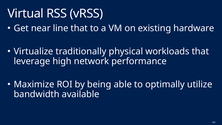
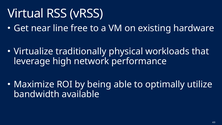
line that: that -> free (79, 28)
